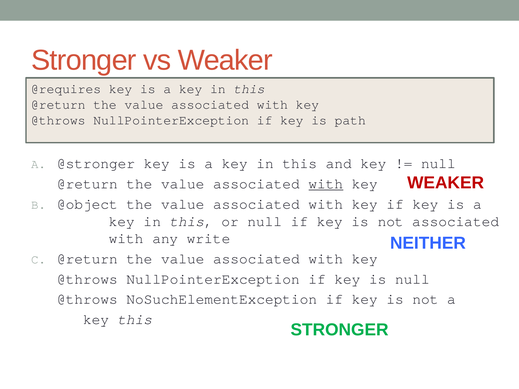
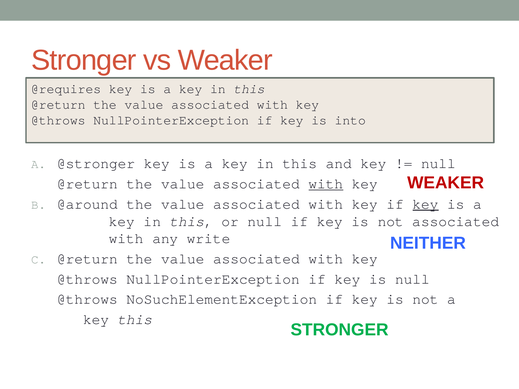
path: path -> into (350, 120)
@object: @object -> @around (87, 204)
key underline: none -> present (426, 204)
